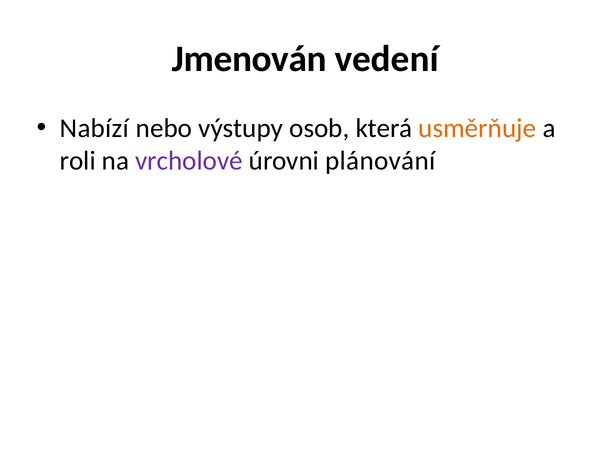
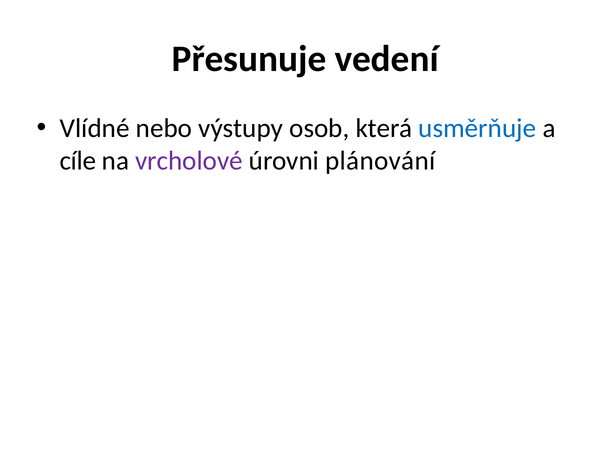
Jmenován: Jmenován -> Přesunuje (249, 59)
Nabízí: Nabízí -> Vlídné (95, 128)
usměrňuje colour: orange -> blue (477, 128)
roli: roli -> cíle (78, 161)
